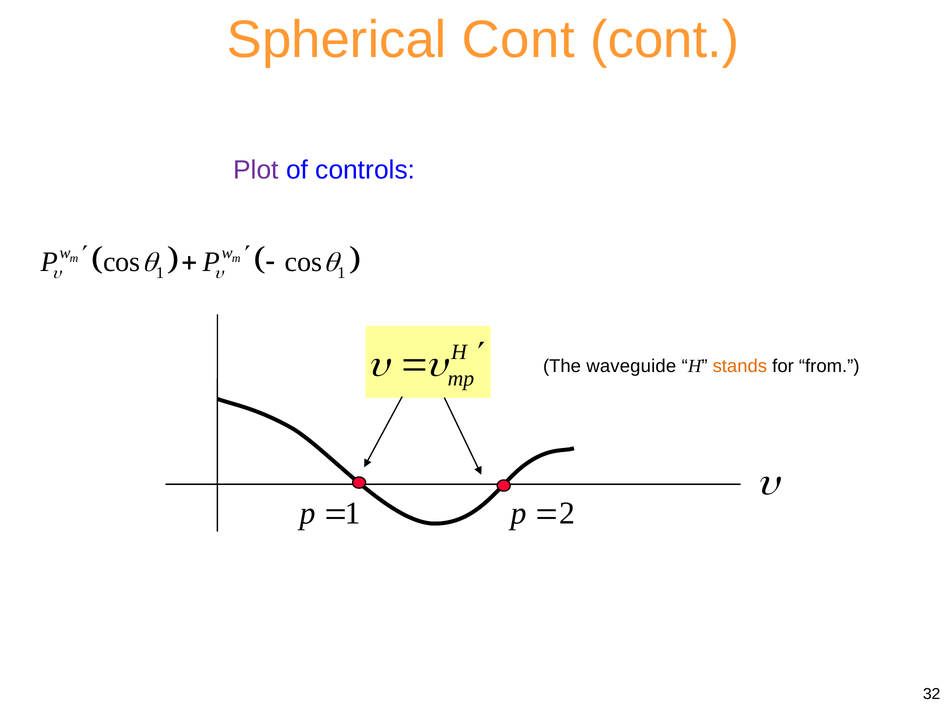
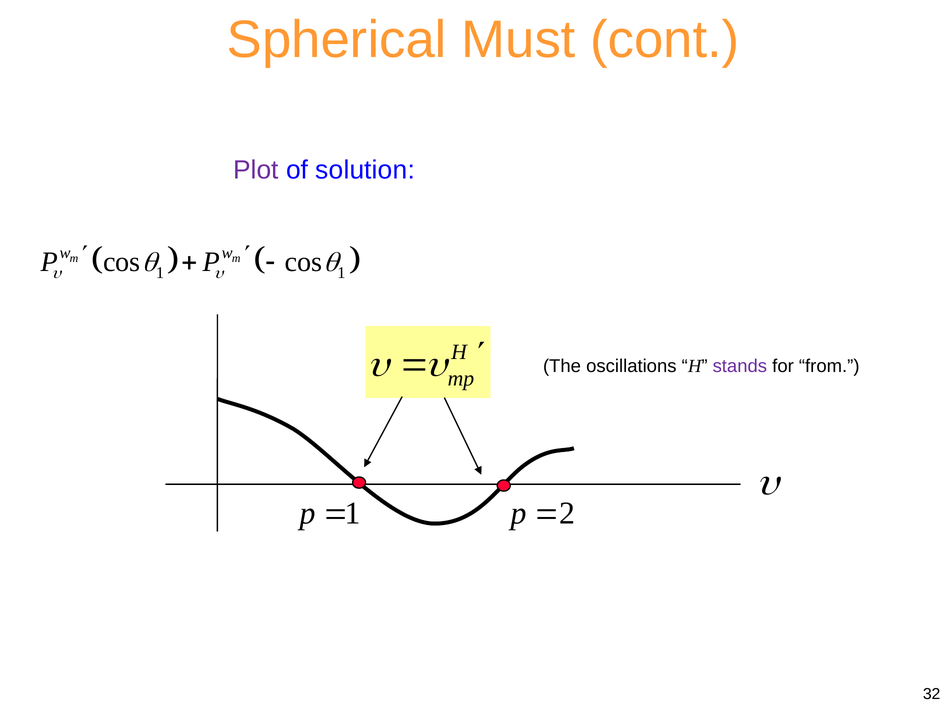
Spherical Cont: Cont -> Must (518, 40)
controls: controls -> solution (365, 170)
waveguide: waveguide -> oscillations (631, 366)
stands colour: orange -> purple (740, 366)
